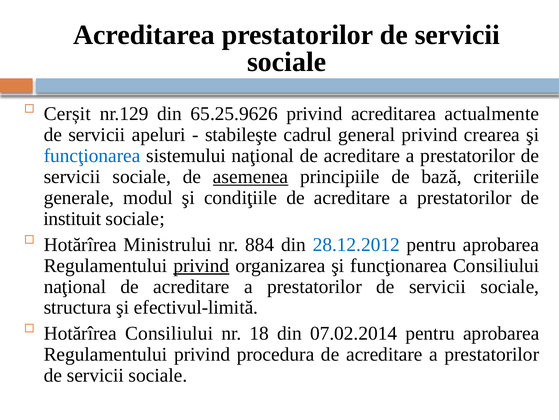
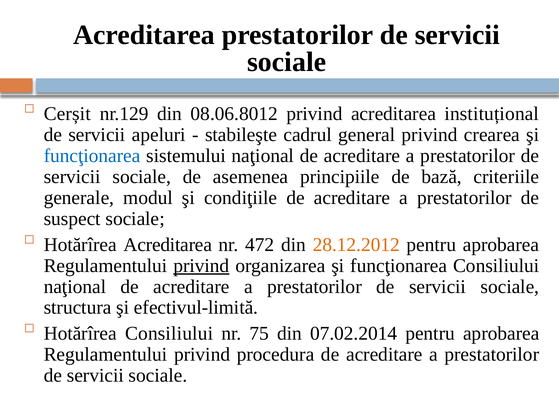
65.25.9626: 65.25.9626 -> 08.06.8012 (234, 114)
actualmente: actualmente -> instituțional (492, 114)
asemenea underline: present -> none (251, 176)
instituit: instituit -> suspect (72, 218)
Hotărîrea Ministrului: Ministrului -> Acreditarea (168, 244)
884: 884 -> 472 (260, 244)
28.12.2012 colour: blue -> orange (356, 244)
18: 18 -> 75 (259, 333)
